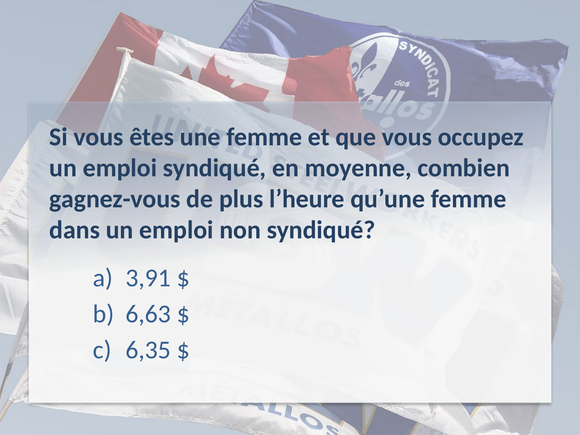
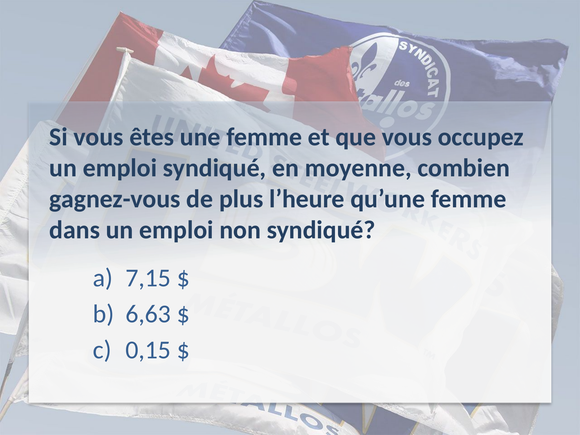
3,91: 3,91 -> 7,15 (148, 278)
6,35: 6,35 -> 0,15 (148, 350)
